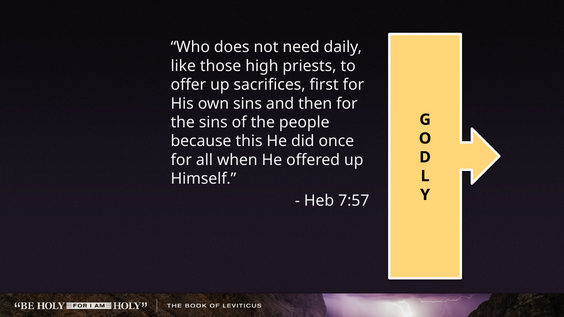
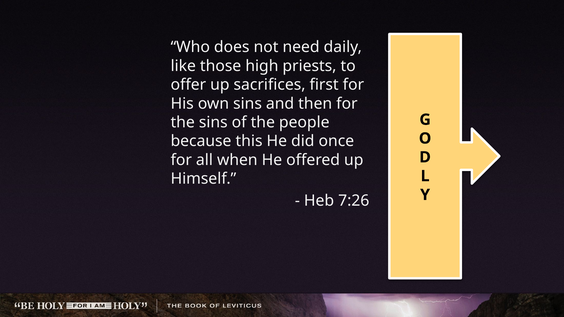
7:57: 7:57 -> 7:26 (354, 201)
